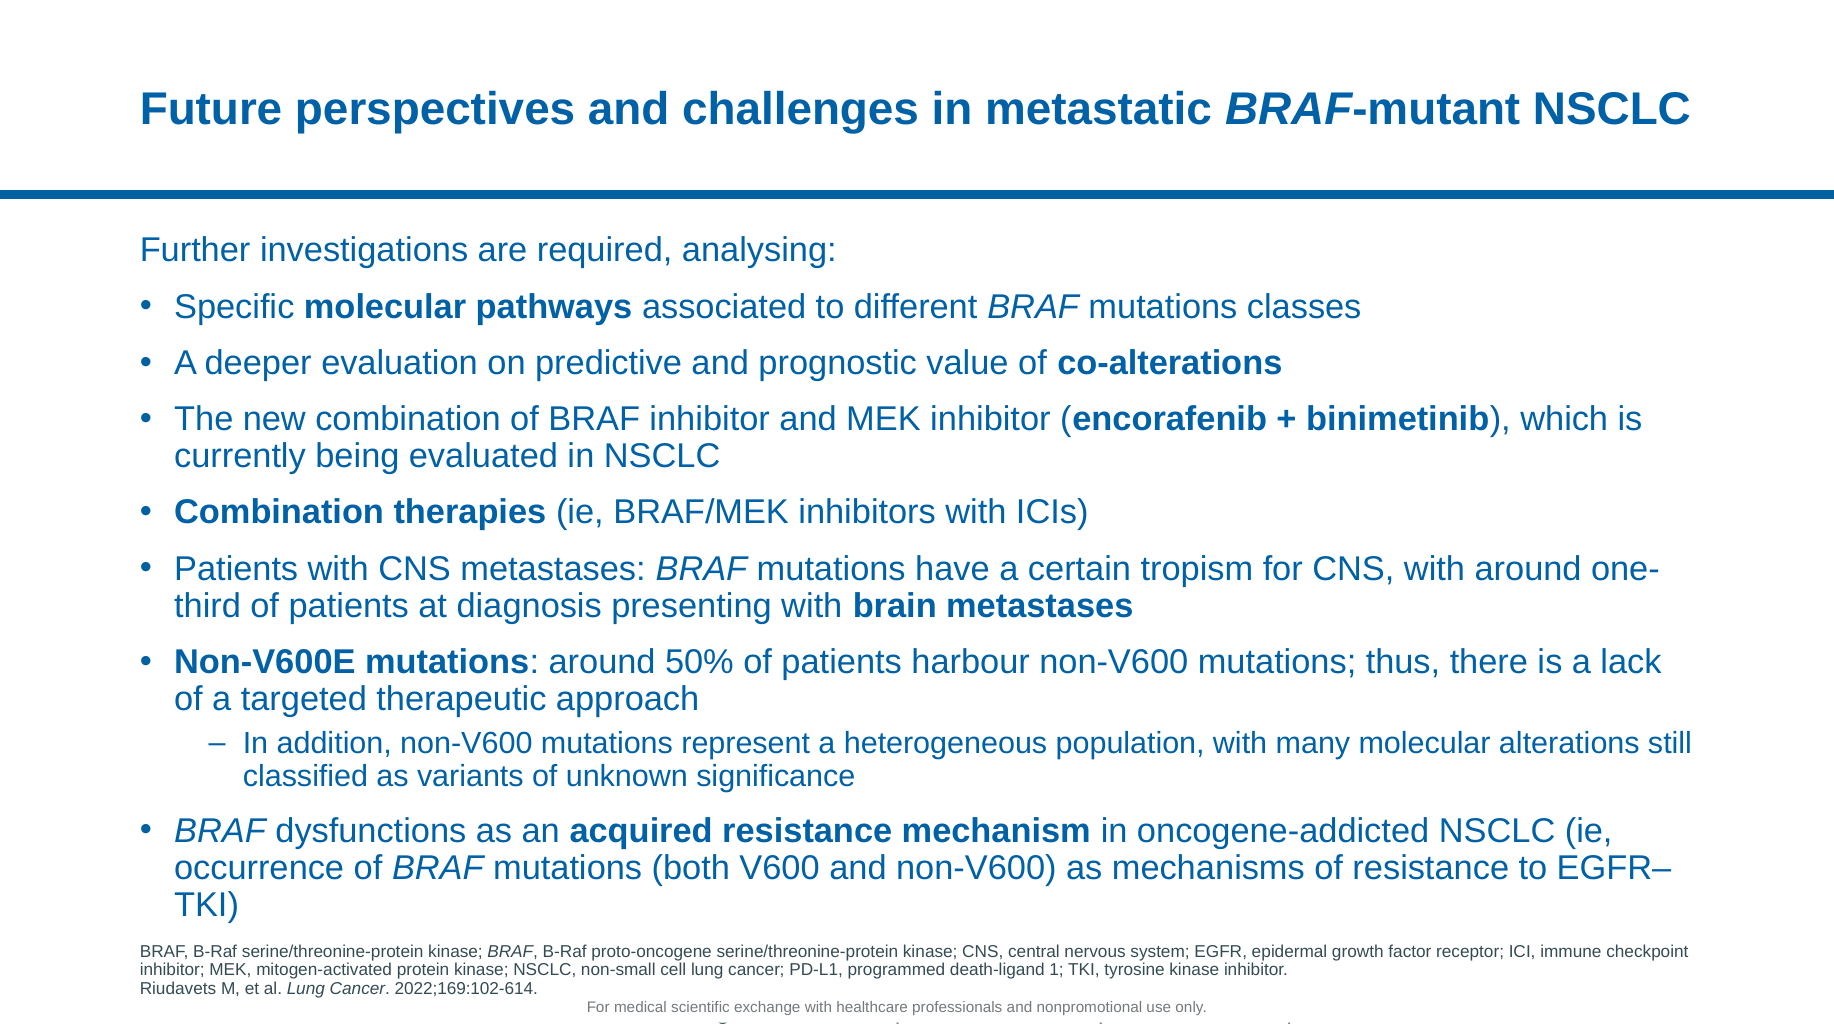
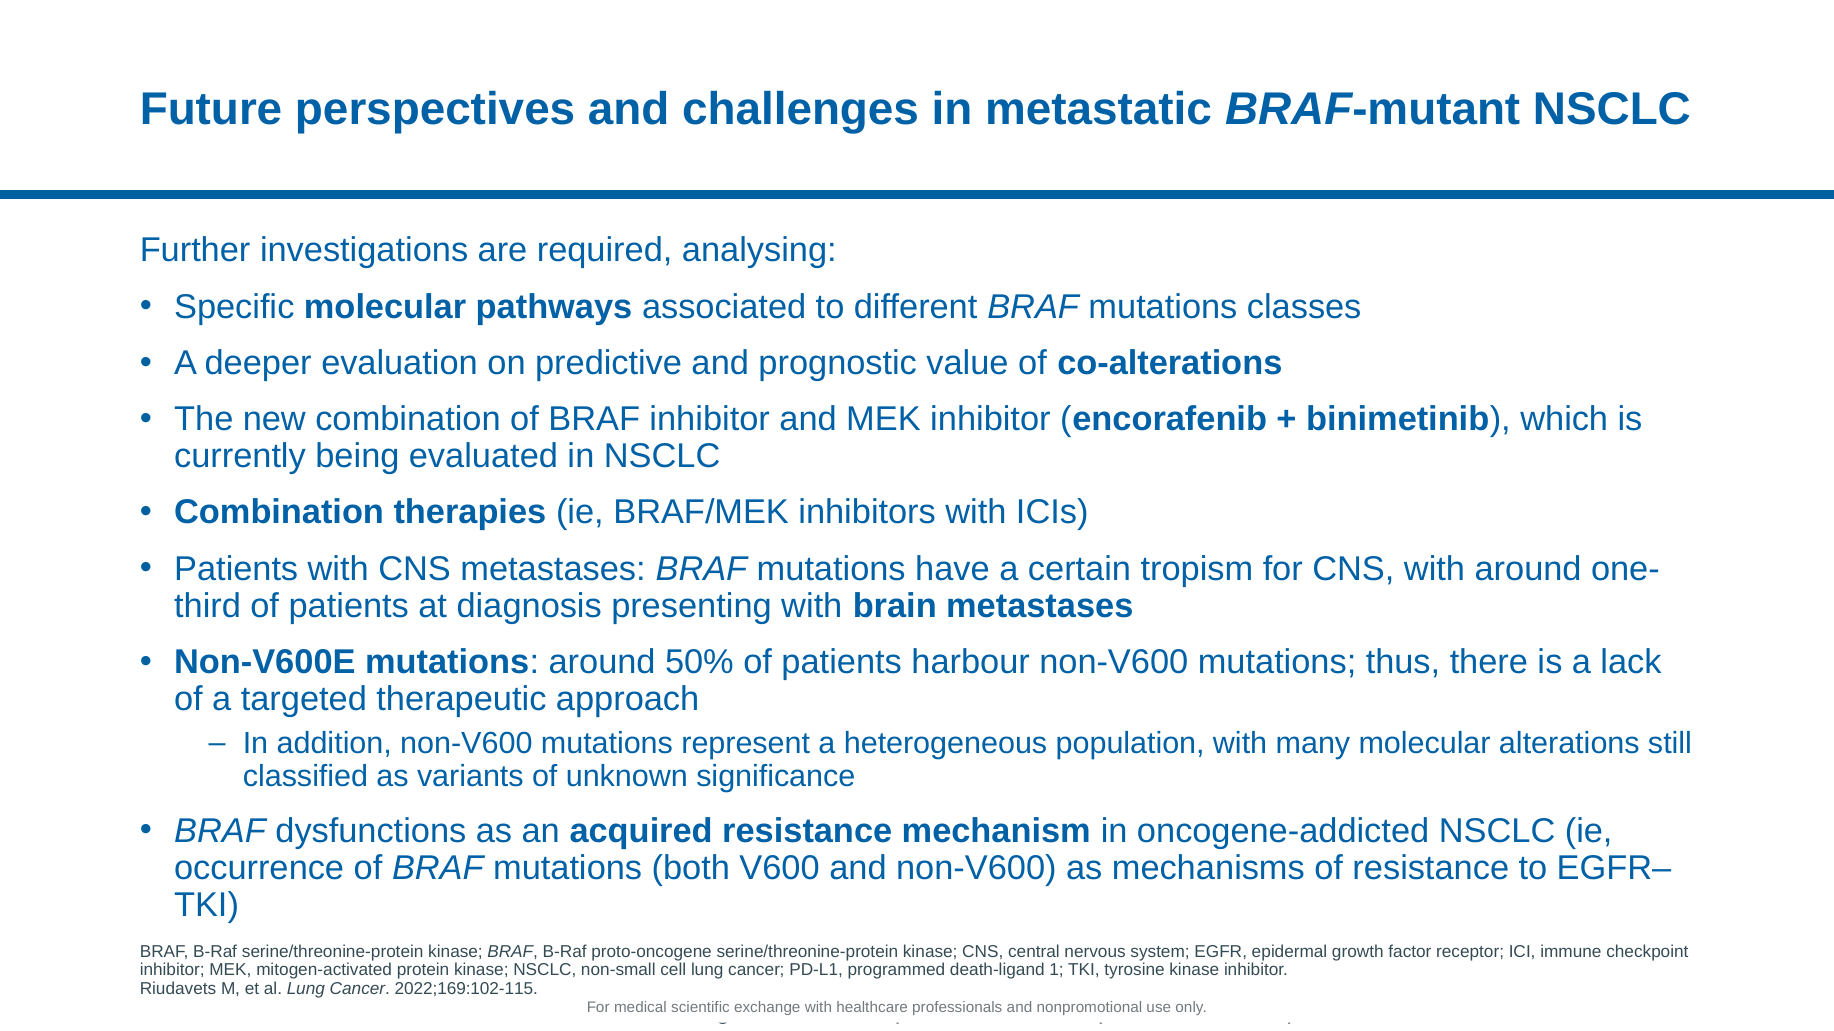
2022;169:102-614: 2022;169:102-614 -> 2022;169:102-115 (466, 989)
